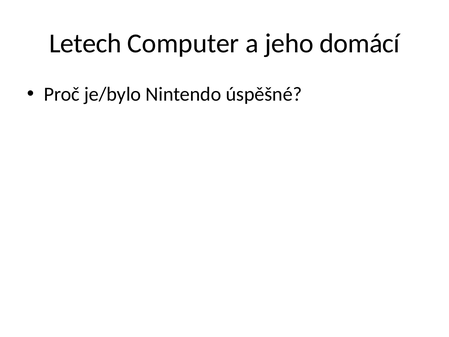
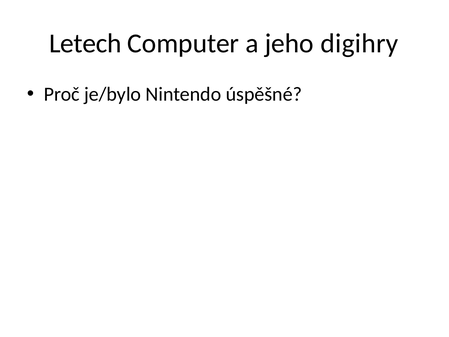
domácí: domácí -> digihry (359, 43)
